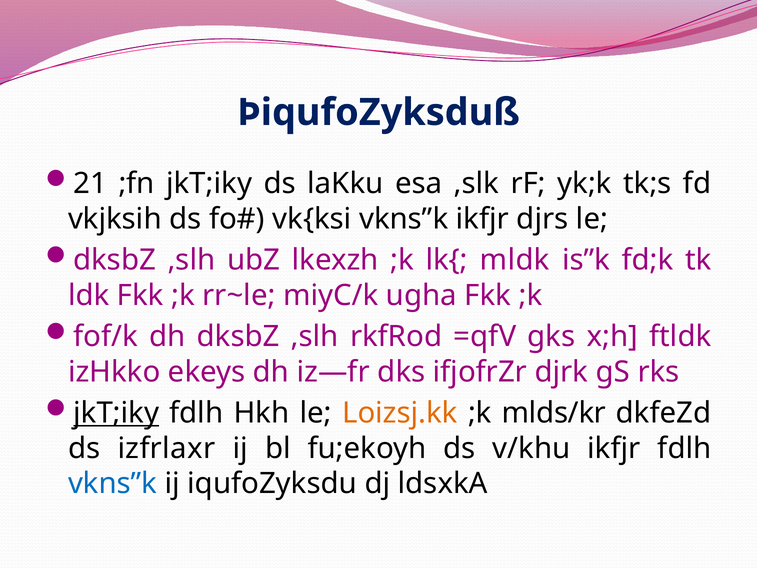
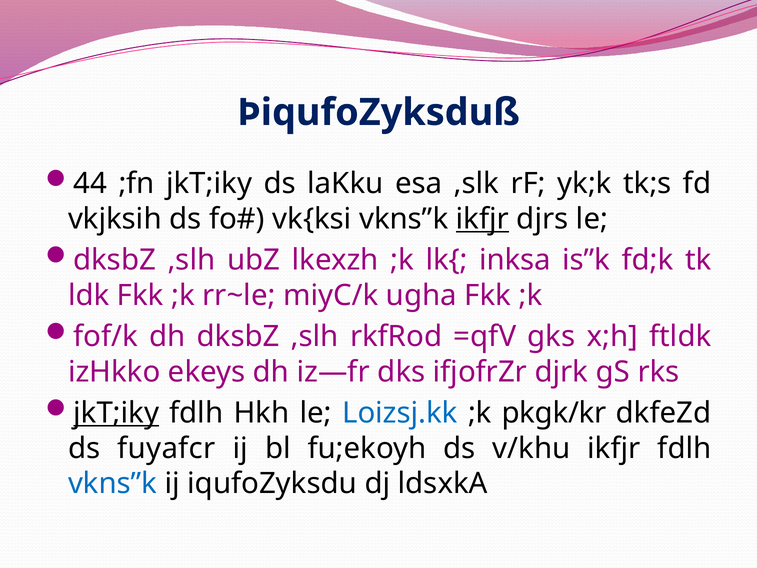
21: 21 -> 44 (90, 184)
ikfjr underline: none -> present (482, 219)
mldk: mldk -> inksa (515, 260)
Loizsj.kk colour: orange -> blue (400, 413)
mlds/kr: mlds/kr -> pkgk/kr (554, 413)
izfrlaxr: izfrlaxr -> fuyafcr (166, 448)
